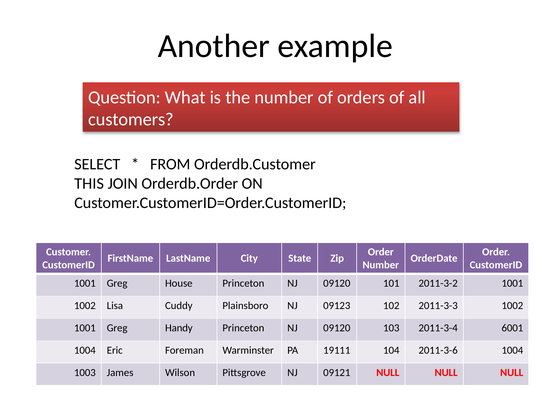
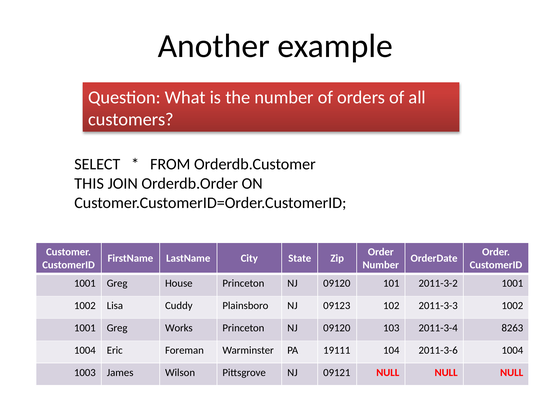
Handy: Handy -> Works (179, 328)
6001: 6001 -> 8263 (512, 328)
